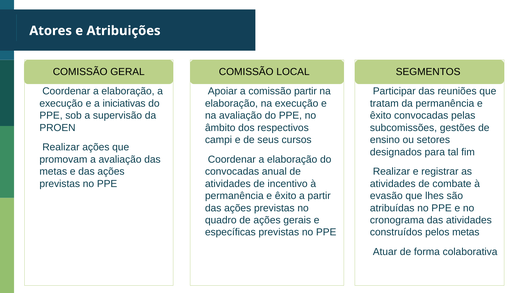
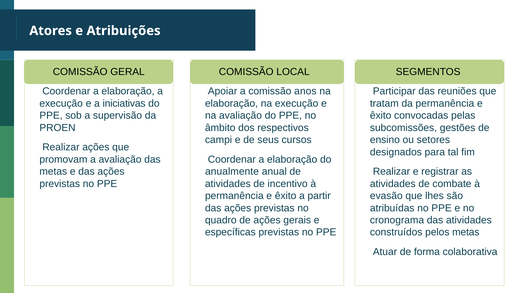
comissão partir: partir -> anos (305, 91)
convocadas: convocadas -> anualmente (232, 172)
